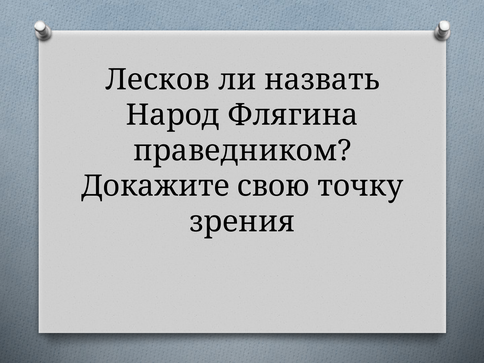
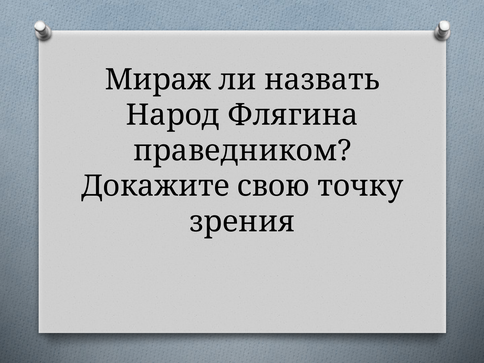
Лесков: Лесков -> Мираж (158, 80)
